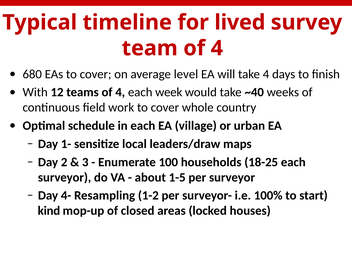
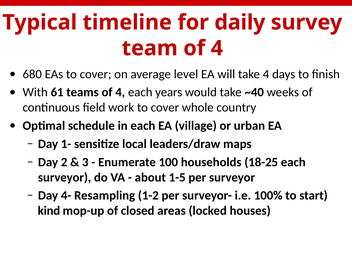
lived: lived -> daily (240, 22)
12: 12 -> 61 (57, 92)
week: week -> years (169, 92)
